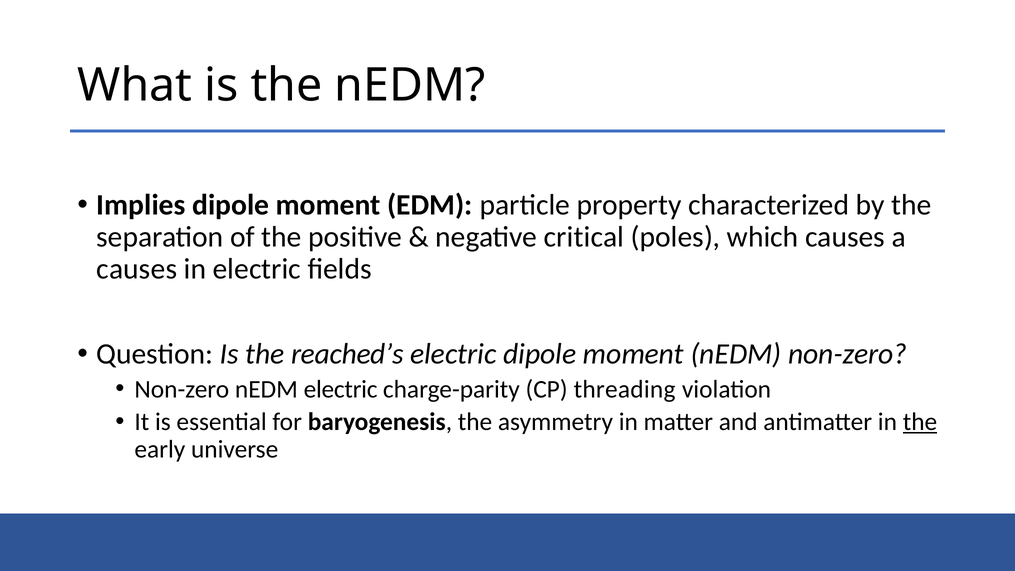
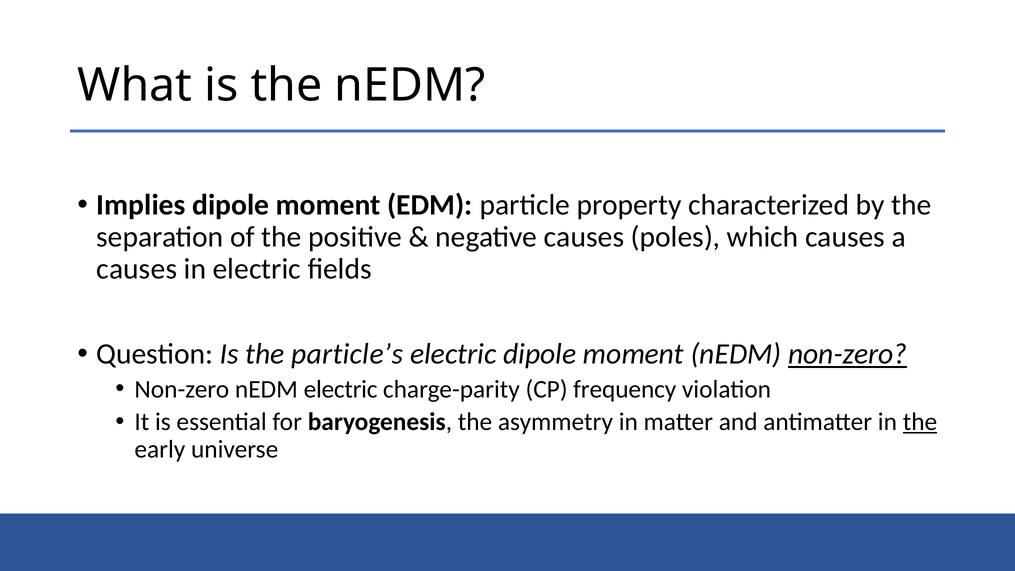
negative critical: critical -> causes (584, 237)
reached’s: reached’s -> particle’s (347, 354)
non-zero underline: none -> present (848, 354)
threading: threading -> frequency (625, 389)
